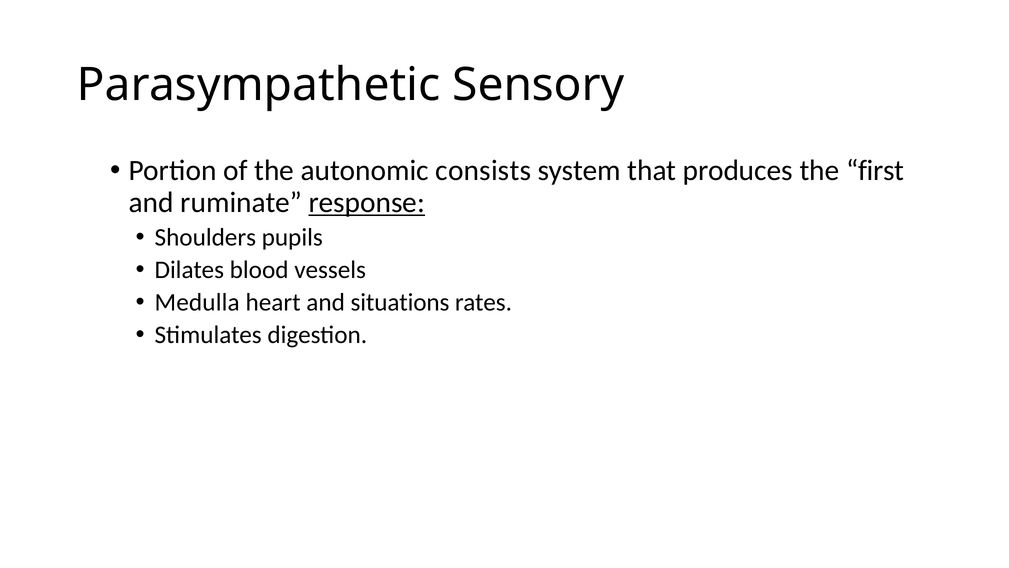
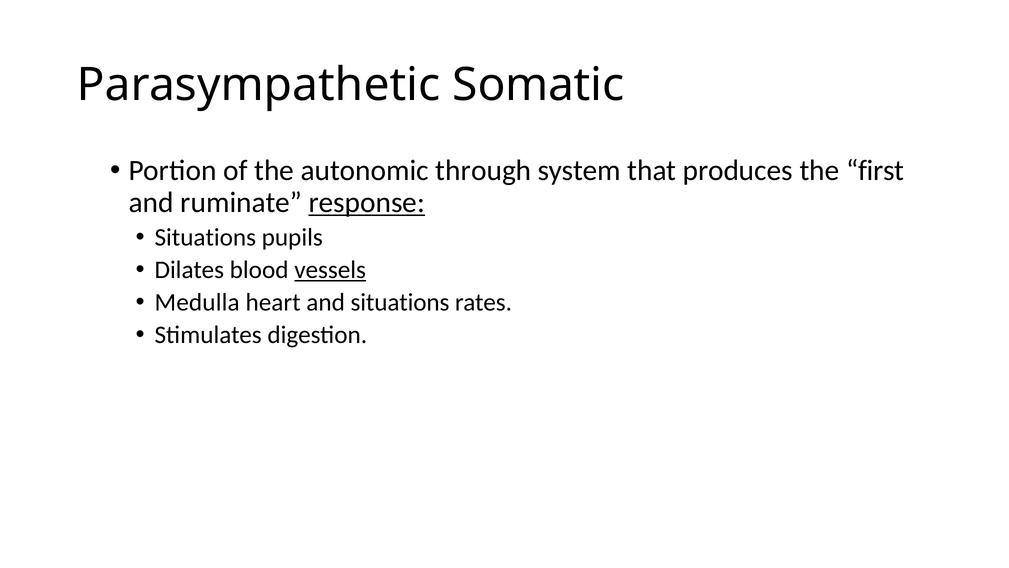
Sensory: Sensory -> Somatic (538, 85)
consists: consists -> through (483, 171)
Shoulders: Shoulders -> Situations (205, 237)
vessels underline: none -> present (330, 270)
